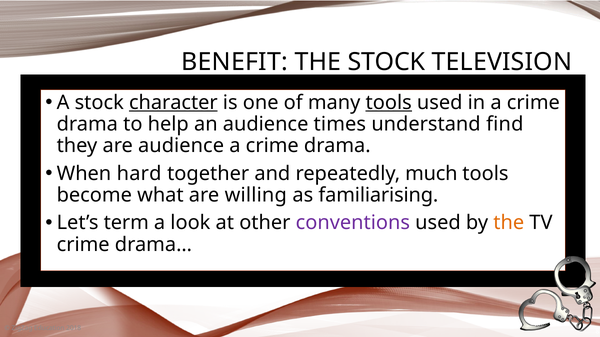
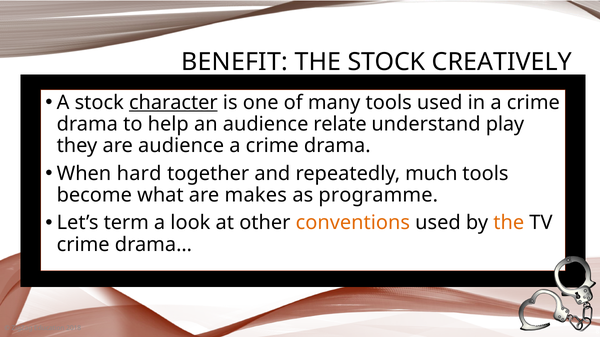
TELEVISION: TELEVISION -> CREATIVELY (502, 62)
tools underline: present -> none (389, 103)
times: times -> relate (340, 124)
find: find -> play (505, 124)
willing: willing -> makes (256, 195)
familiarising: familiarising -> programme (378, 195)
conventions colour: purple -> orange (353, 223)
